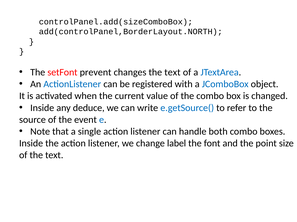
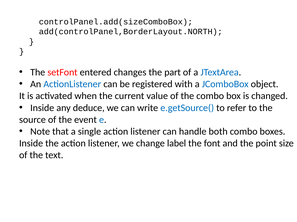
prevent: prevent -> entered (96, 72)
changes the text: text -> part (173, 72)
